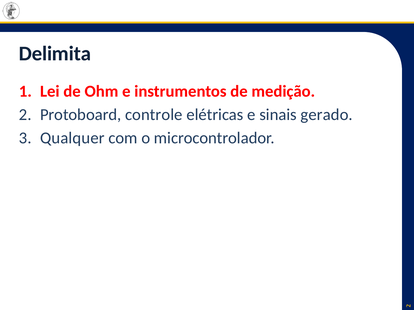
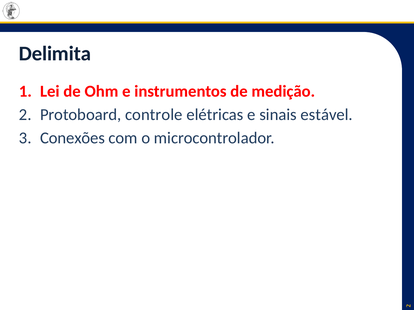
gerado: gerado -> estável (327, 115)
Qualquer: Qualquer -> Conexões (72, 138)
